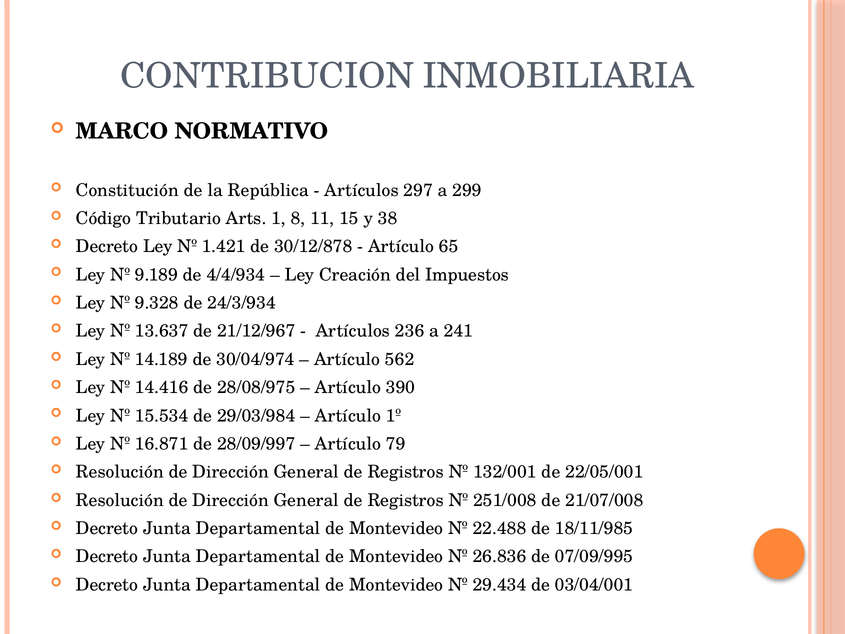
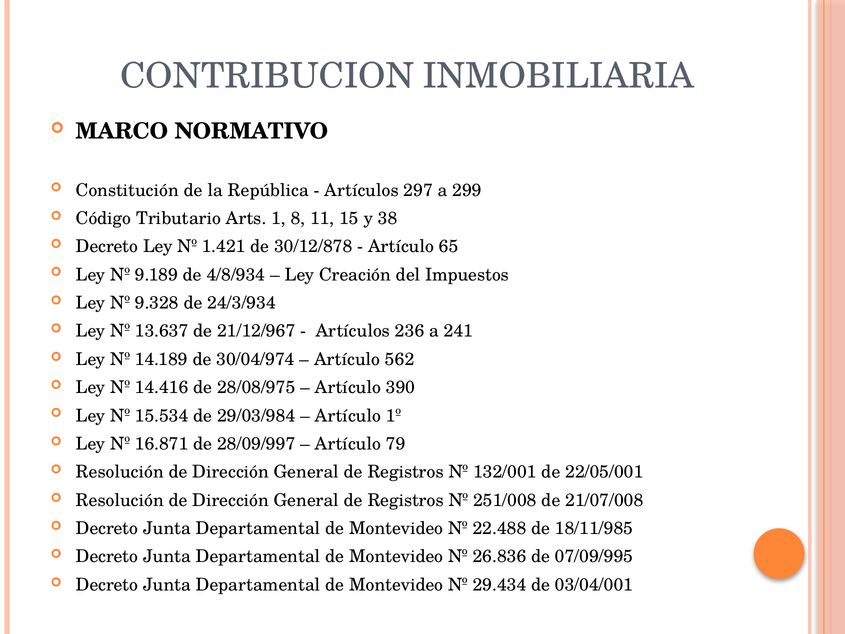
4/4/934: 4/4/934 -> 4/8/934 (236, 275)
